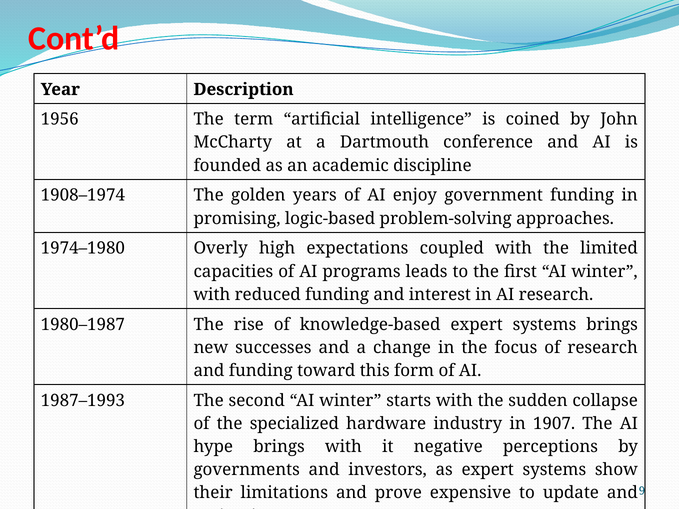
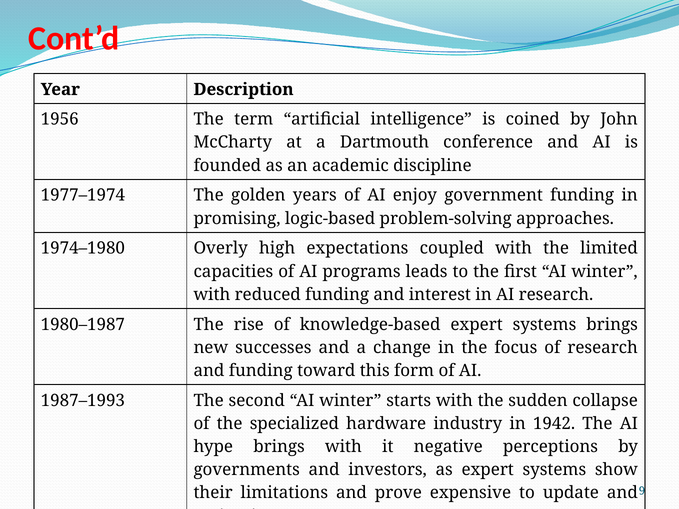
1908–1974: 1908–1974 -> 1977–1974 (83, 195)
1907: 1907 -> 1942 (554, 424)
